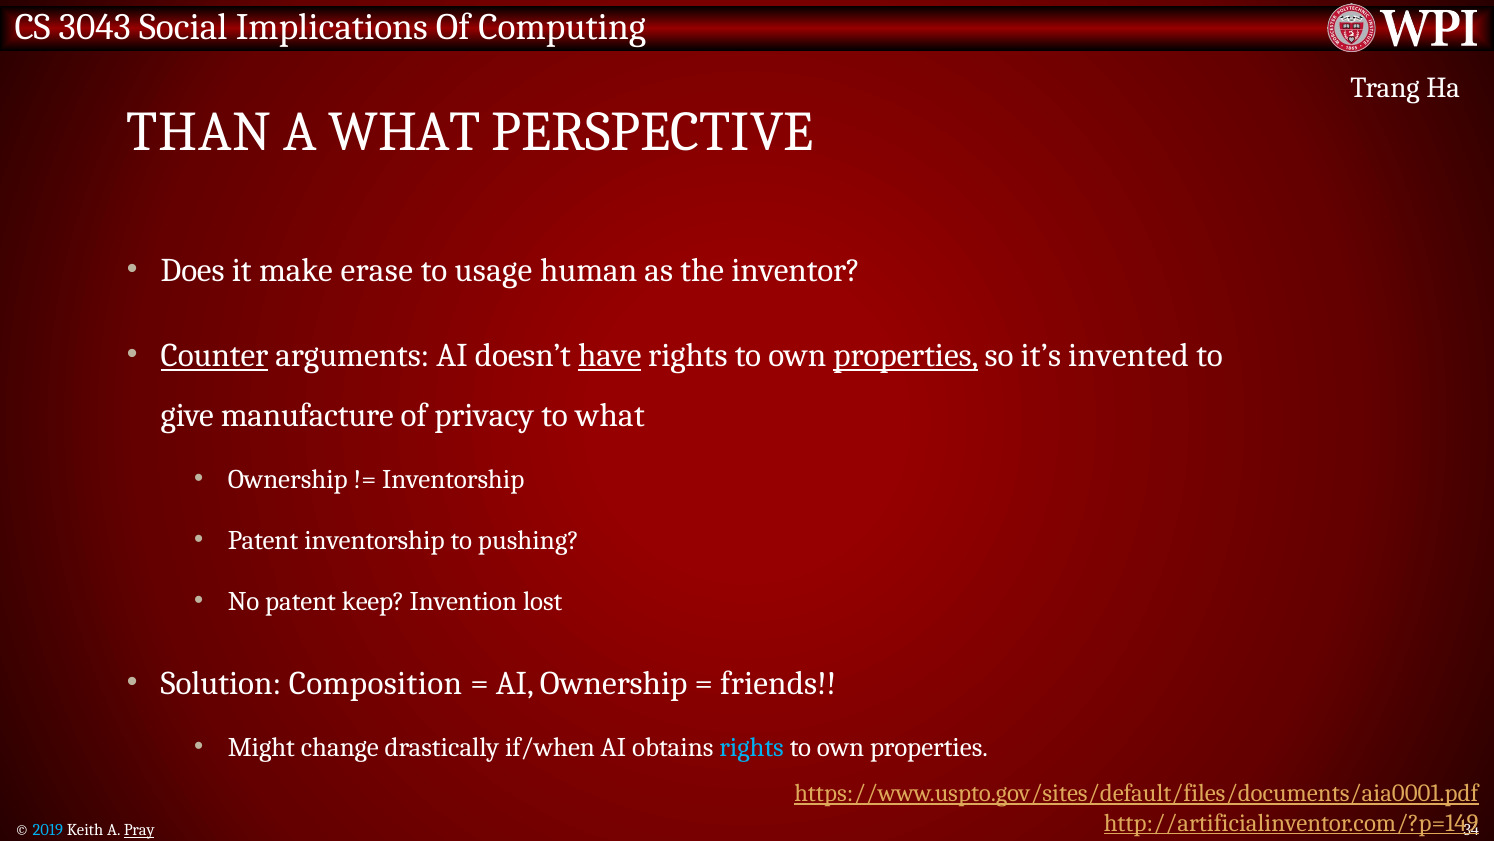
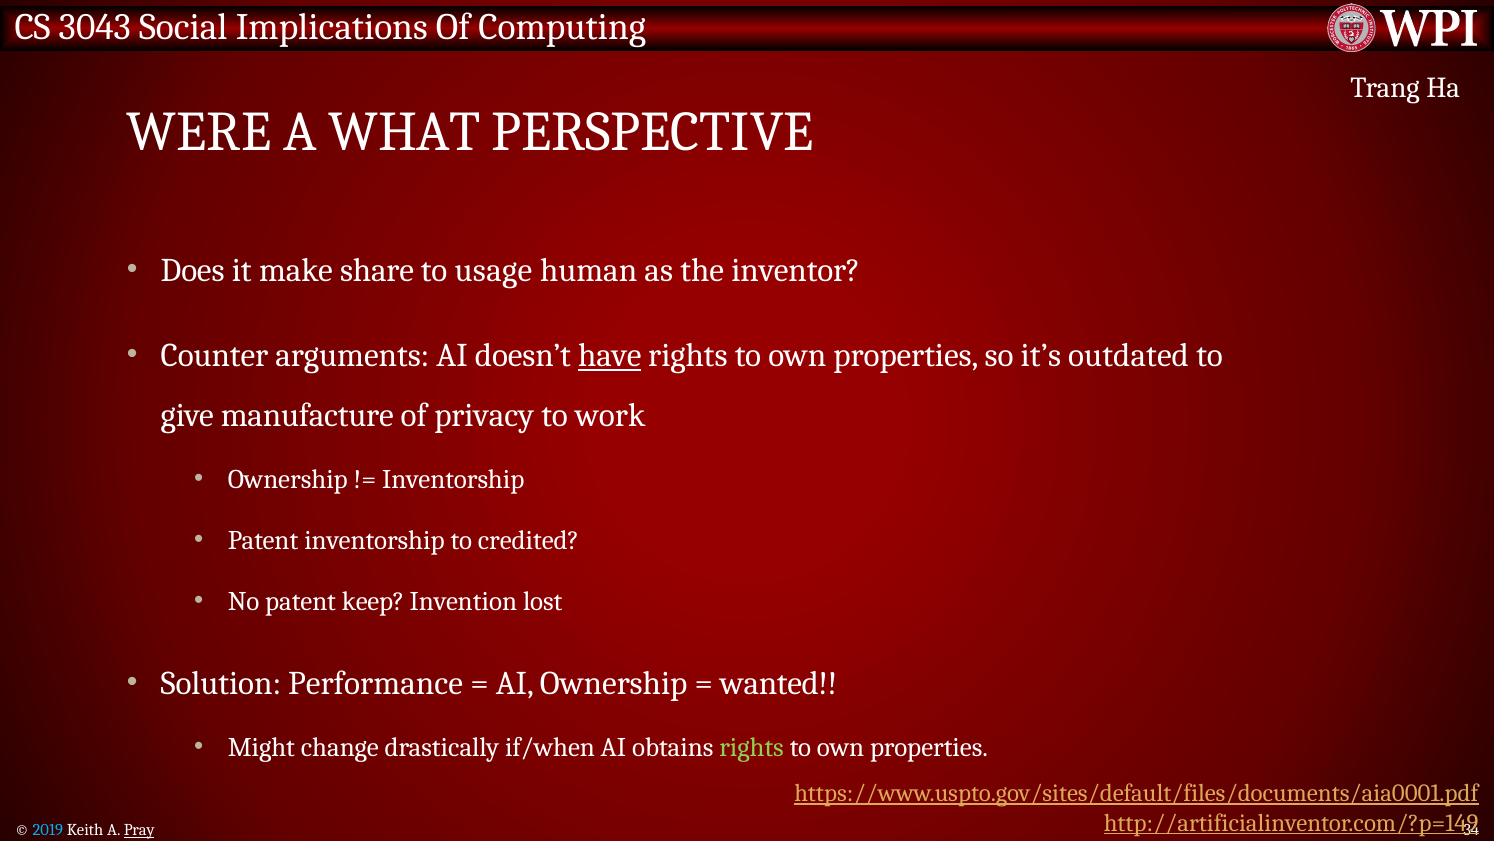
THAN: THAN -> WERE (199, 131)
erase: erase -> share (377, 271)
Counter underline: present -> none (214, 355)
properties underline: present -> none (906, 355)
invented: invented -> outdated (1129, 355)
to what: what -> work (610, 415)
pushing: pushing -> credited (528, 540)
Composition: Composition -> Performance (376, 683)
friends: friends -> wanted (779, 683)
rights colour: light blue -> light green (752, 747)
